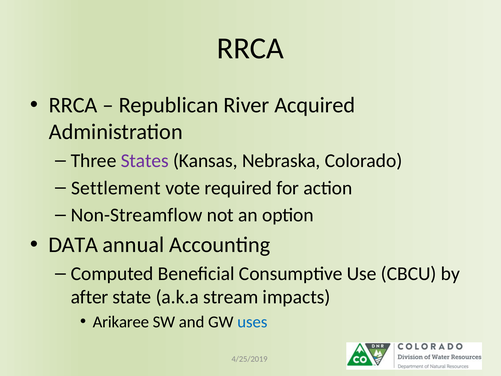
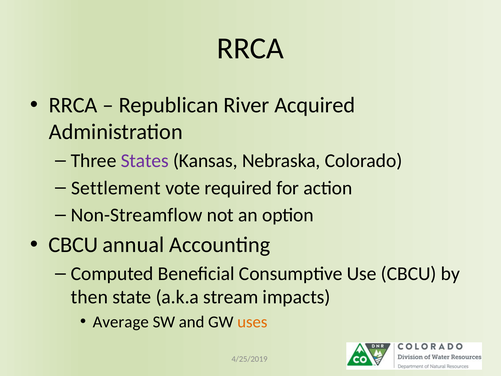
DATA: DATA -> CBCU (73, 245)
after: after -> then (89, 297)
Arikaree: Arikaree -> Average (121, 322)
uses colour: blue -> orange (252, 322)
